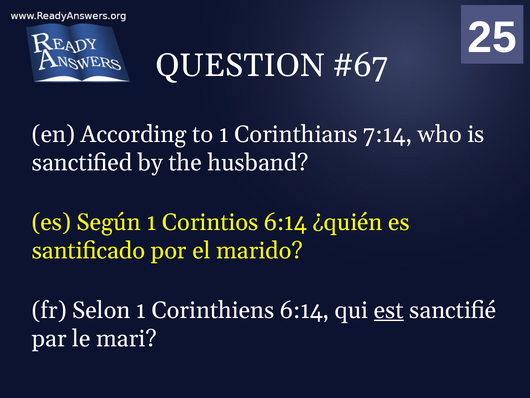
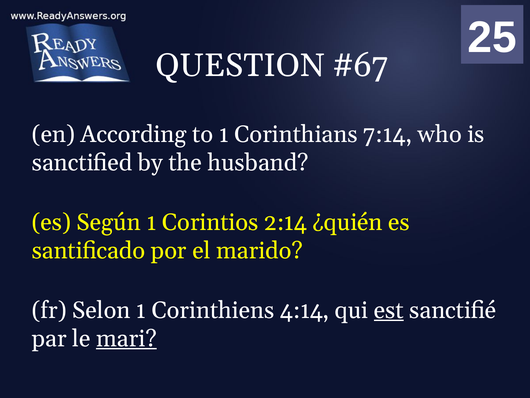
Corintios 6:14: 6:14 -> 2:14 (285, 222)
Corinthiens 6:14: 6:14 -> 4:14 (305, 310)
mari underline: none -> present (126, 338)
